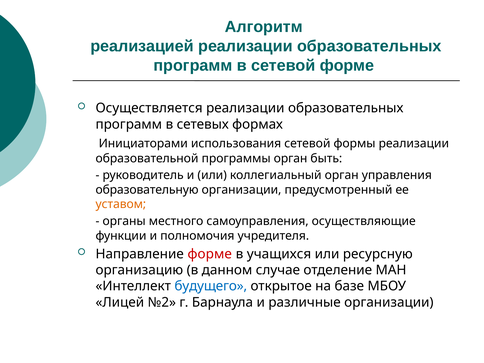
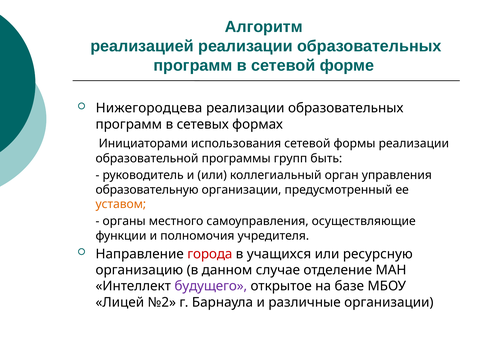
Осуществляется: Осуществляется -> Нижегородцева (149, 108)
программы орган: орган -> групп (291, 158)
Направление форме: форме -> города (210, 254)
будущего colour: blue -> purple (211, 286)
